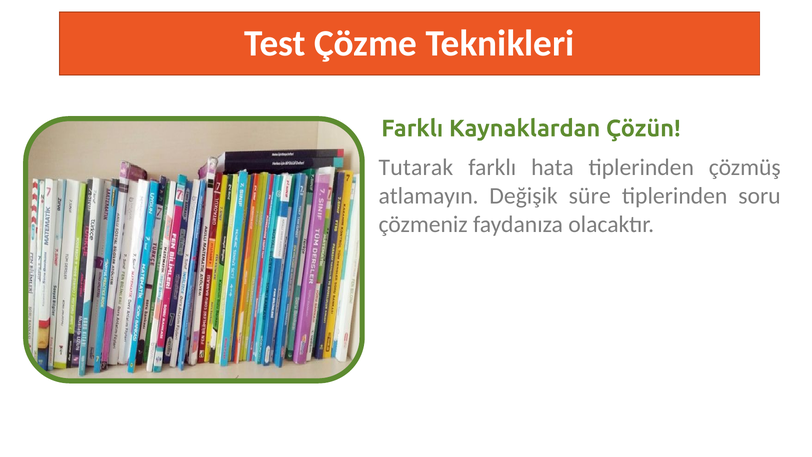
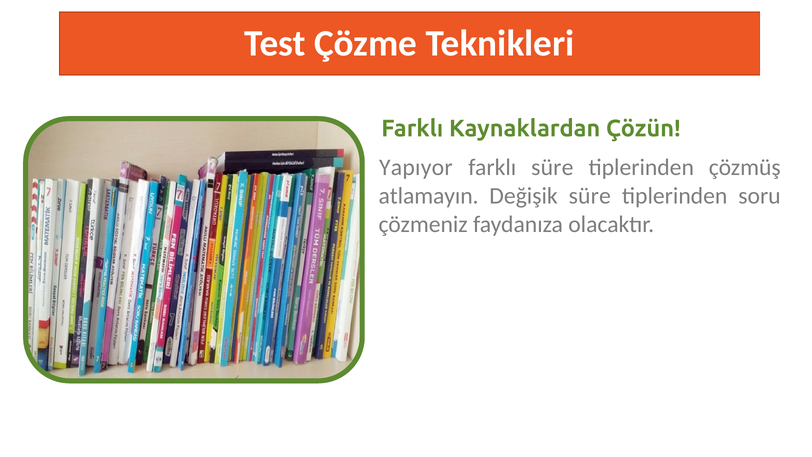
Tutarak: Tutarak -> Yapıyor (416, 167)
farklı hata: hata -> süre (552, 167)
